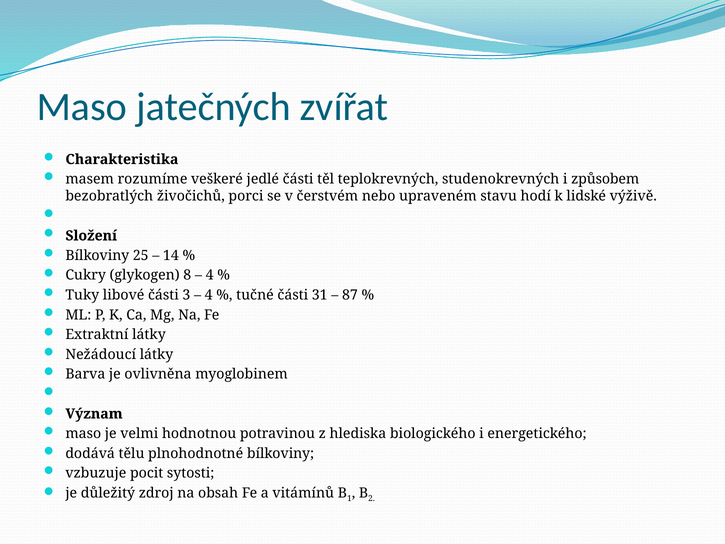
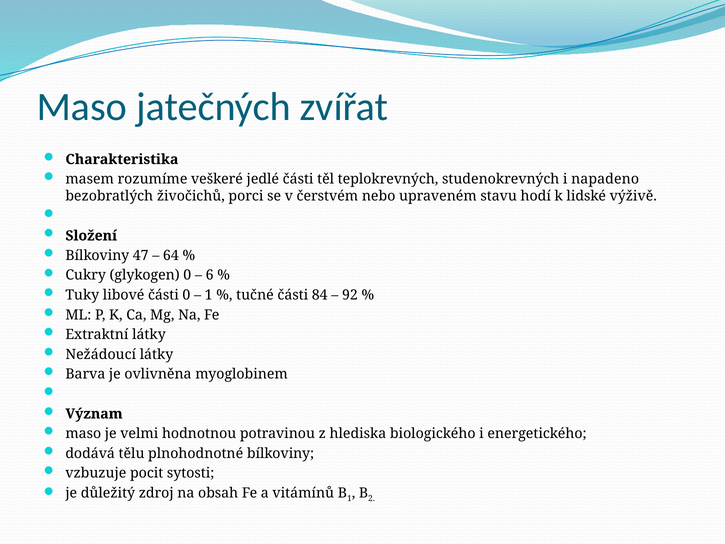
způsobem: způsobem -> napadeno (605, 179)
25: 25 -> 47 (141, 255)
14: 14 -> 64 (171, 255)
glykogen 8: 8 -> 0 (187, 275)
4: 4 -> 6 (210, 275)
části 3: 3 -> 0 (186, 295)
4: 4 -> 1 (209, 295)
31: 31 -> 84 (320, 295)
87: 87 -> 92 (350, 295)
